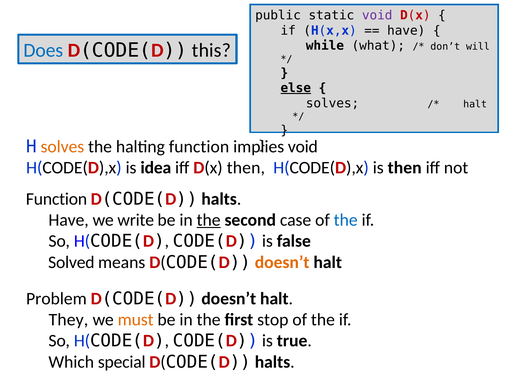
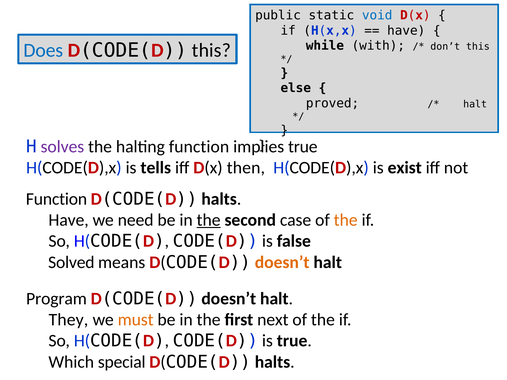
void colour: purple -> blue (377, 15)
what: what -> with (378, 46)
don’t will: will -> this (478, 47)
else underline: present -> none (296, 88)
solves: solves -> proved (333, 103)
solves colour: orange -> purple (62, 147)
void: void -> true (303, 147)
idea: idea -> tells (156, 168)
is then: then -> exist (405, 168)
write: write -> need (136, 220)
the colour: blue -> orange (346, 220)
Problem: Problem -> Program (56, 299)
stop: stop -> next (273, 320)
